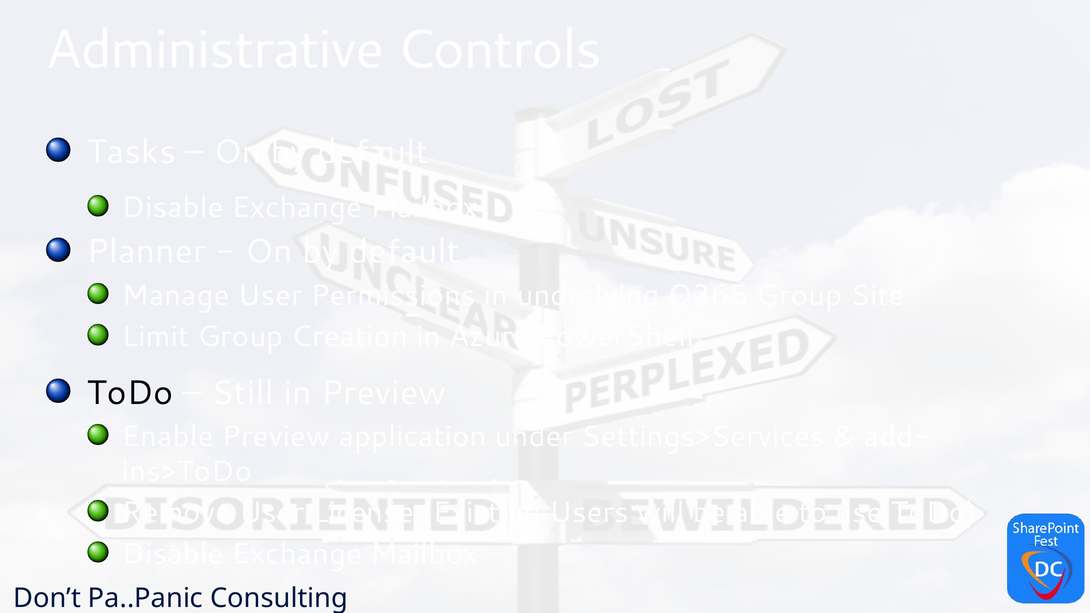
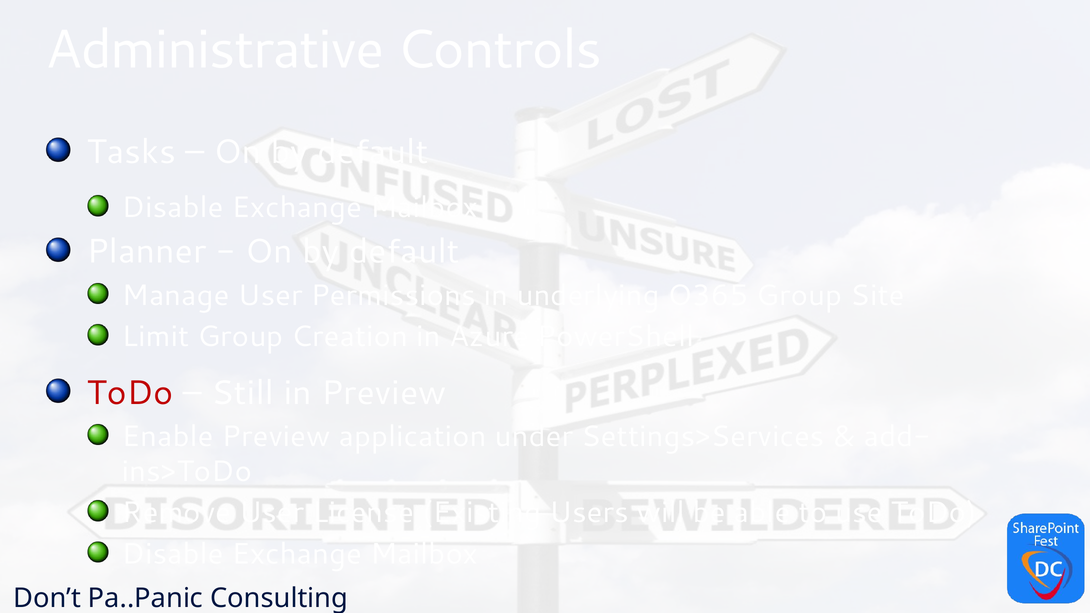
ToDo colour: black -> red (130, 393)
